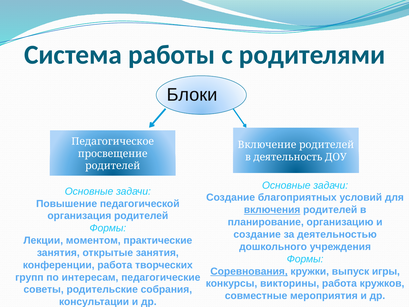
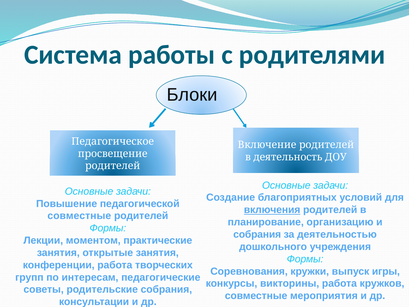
организация: организация -> совместные (79, 216)
создание: создание -> собрания (257, 234)
Соревнования underline: present -> none (249, 271)
